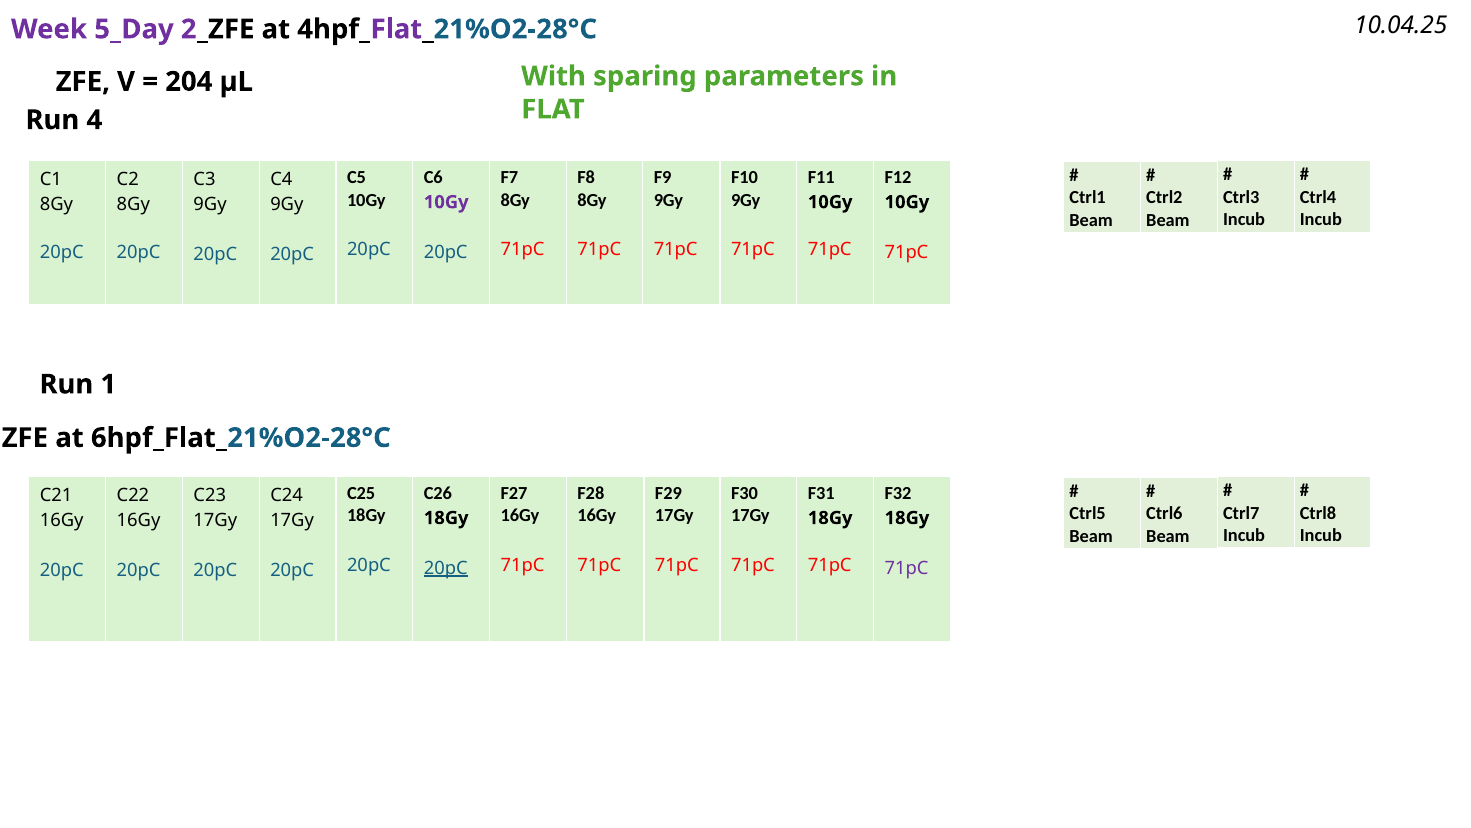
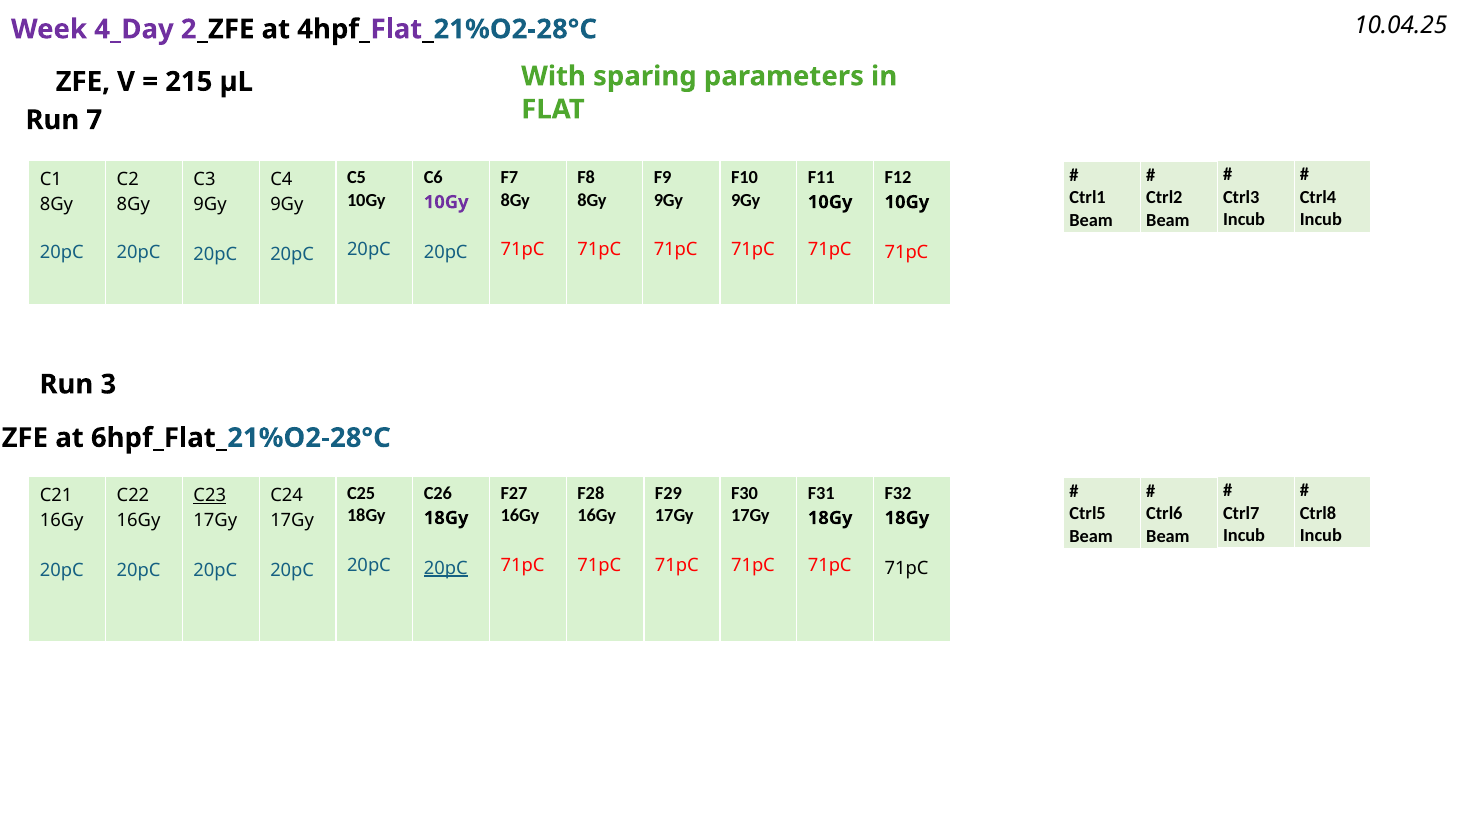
5_Day: 5_Day -> 4_Day (134, 29)
204: 204 -> 215 (189, 82)
4: 4 -> 7 (94, 120)
1: 1 -> 3 (108, 384)
C23 underline: none -> present (210, 495)
71pC colour: purple -> black (907, 568)
